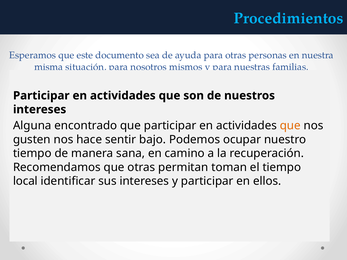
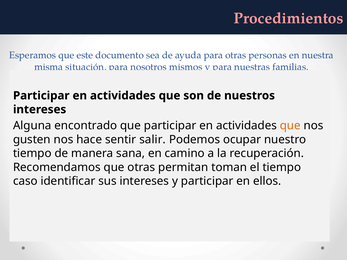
Procedimientos colour: light blue -> pink (289, 18)
bajo: bajo -> salir (153, 140)
local: local -> caso (25, 181)
